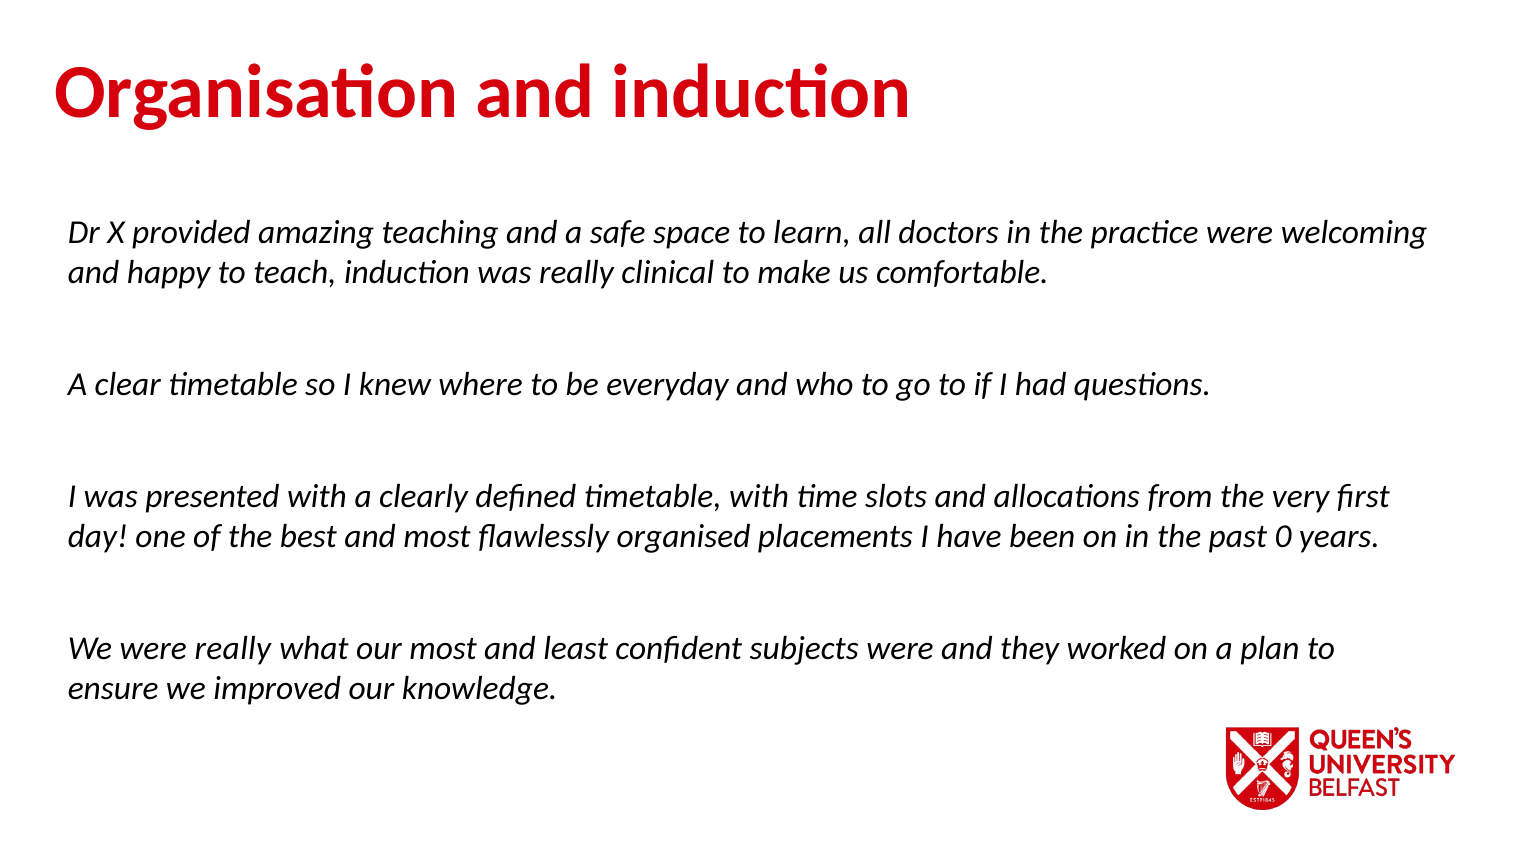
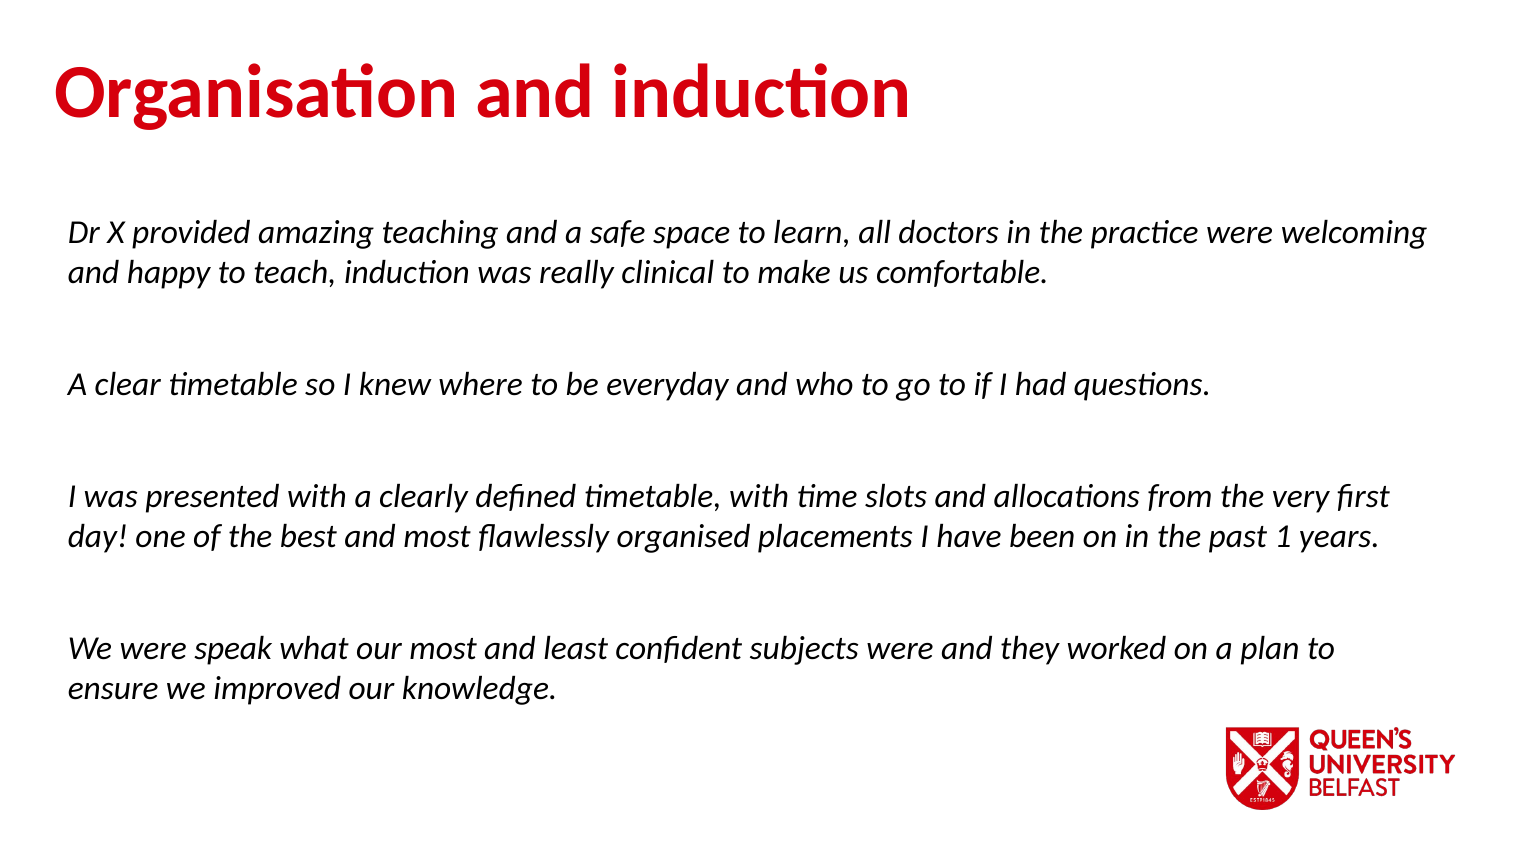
0: 0 -> 1 (1283, 536)
were really: really -> speak (233, 648)
